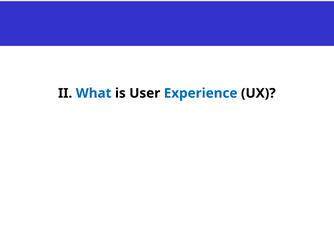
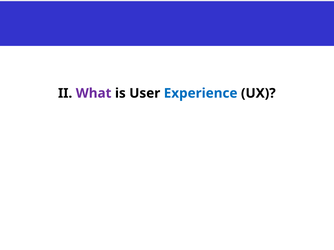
What colour: blue -> purple (94, 93)
